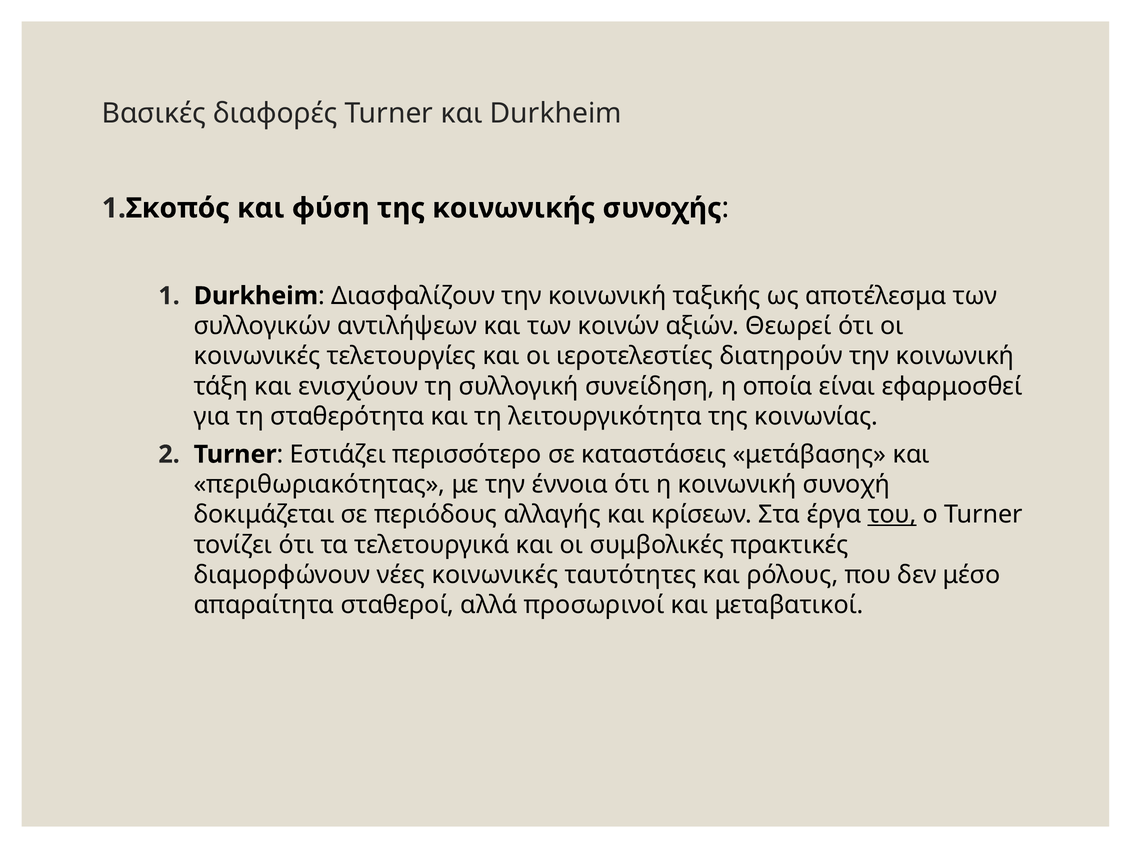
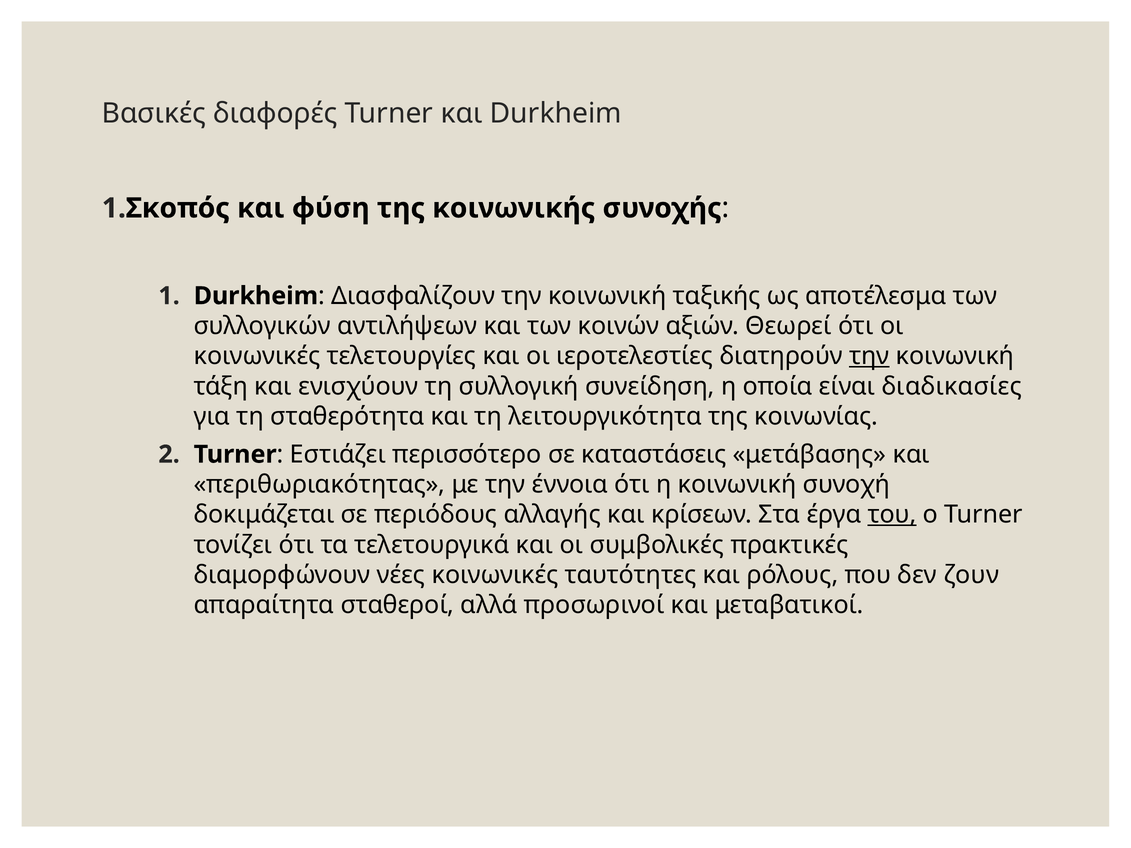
την underline: none -> present (869, 356)
εφαρμοσθεί: εφαρμοσθεί -> διαδικασίες (952, 386)
μέσο: μέσο -> ζουν (971, 575)
